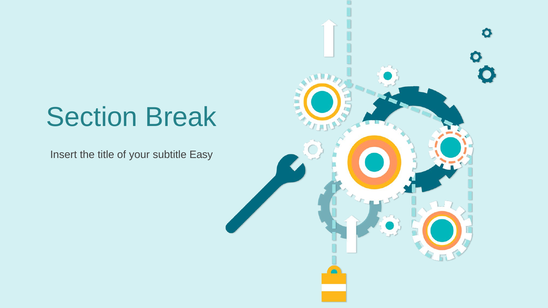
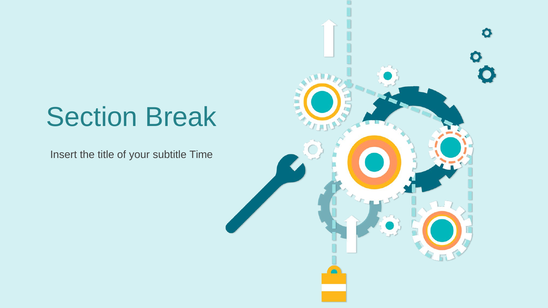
Easy: Easy -> Time (201, 155)
